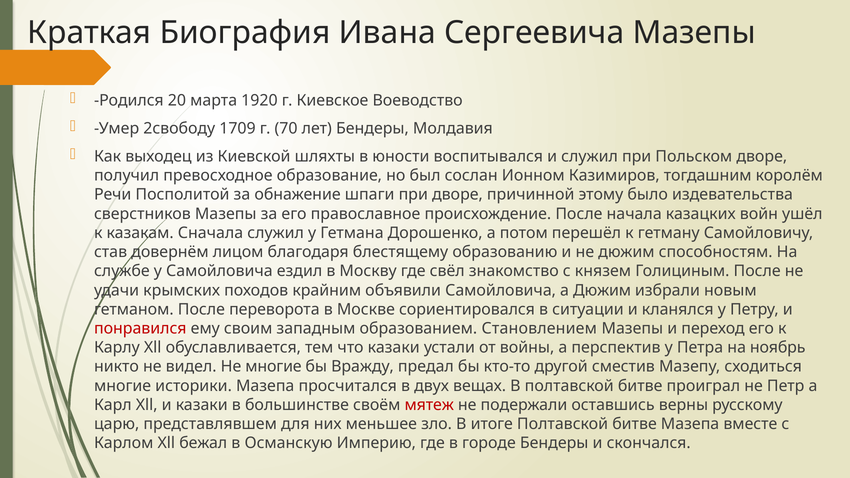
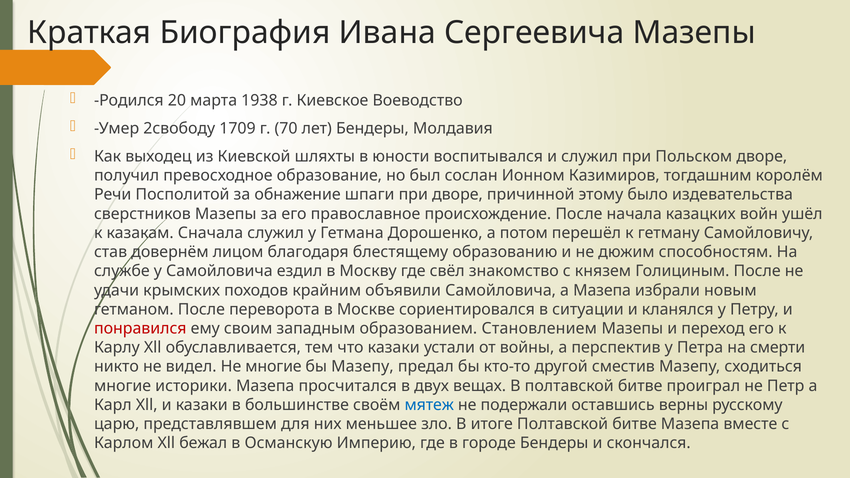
1920: 1920 -> 1938 (259, 100)
а Дюжим: Дюжим -> Мазепа (602, 290)
ноябрь: ноябрь -> смерти (778, 348)
бы Вражду: Вражду -> Мазепу (362, 367)
мятеж colour: red -> blue (429, 405)
